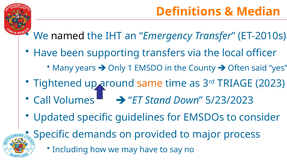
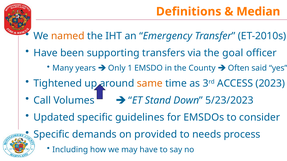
named colour: black -> orange (68, 36)
local: local -> goal (233, 53)
TRIAGE: TRIAGE -> ACCESS (235, 84)
major: major -> needs (207, 135)
